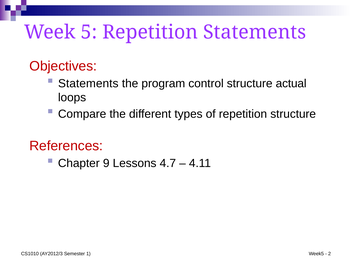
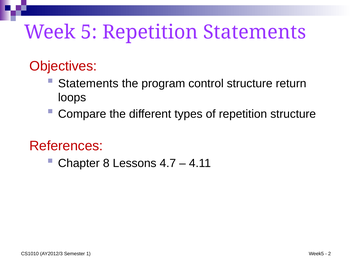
actual: actual -> return (291, 83)
9: 9 -> 8 (106, 163)
